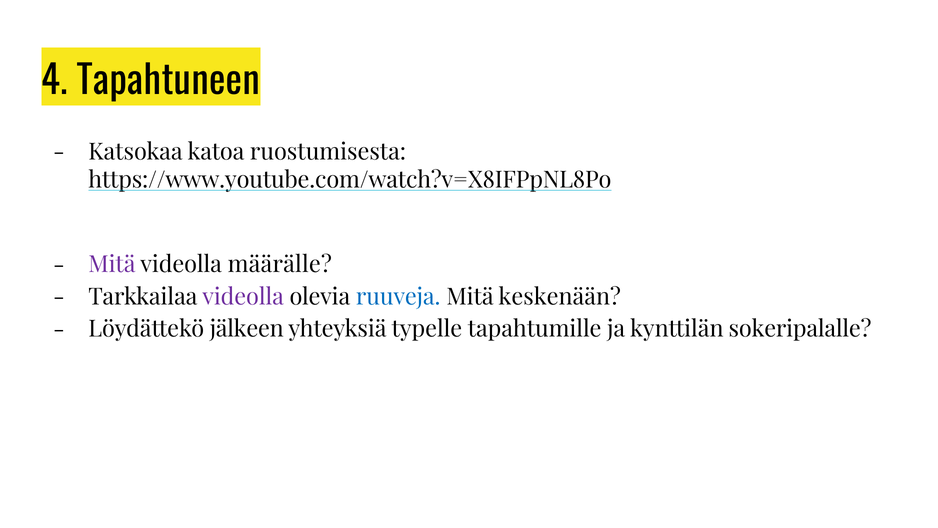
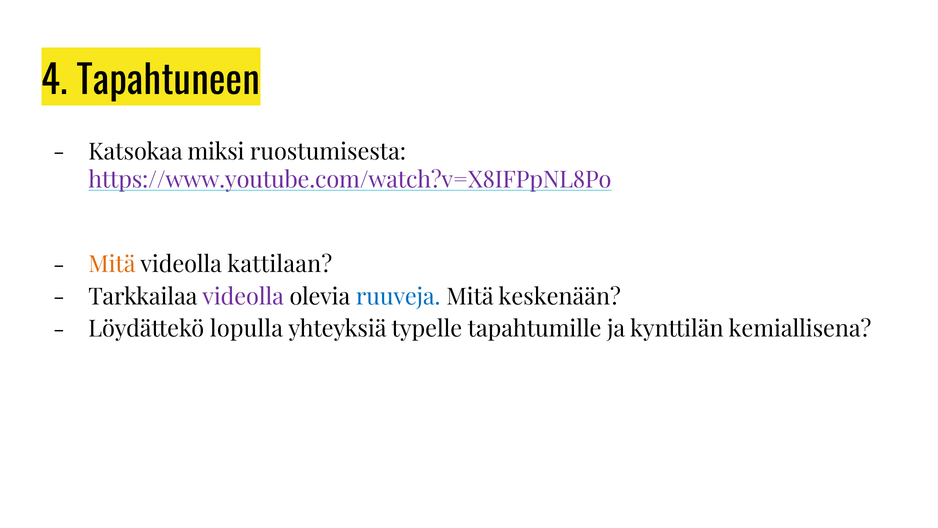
katoa: katoa -> miksi (216, 152)
https://www.youtube.com/watch?v=X8IFPpNL8Po colour: black -> purple (350, 180)
Mitä colour: purple -> orange (112, 264)
määrälle: määrälle -> kattilaan (280, 264)
jälkeen: jälkeen -> lopulla (247, 329)
sokeripalalle: sokeripalalle -> kemiallisena (800, 329)
